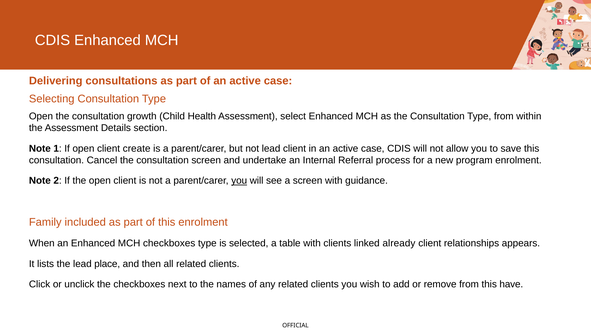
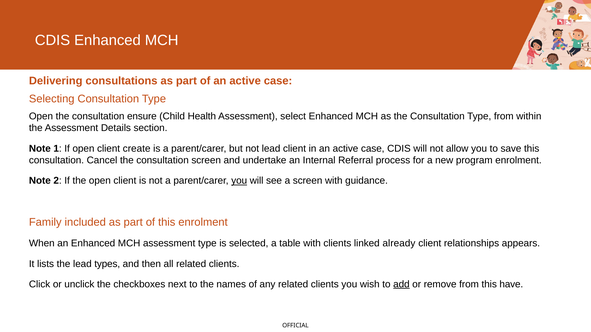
growth: growth -> ensure (142, 116)
MCH checkboxes: checkboxes -> assessment (169, 244)
place: place -> types (107, 264)
add underline: none -> present (401, 285)
